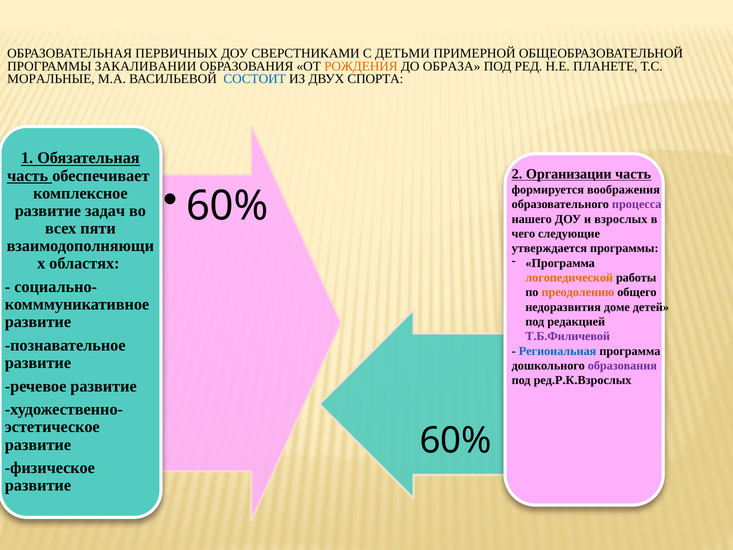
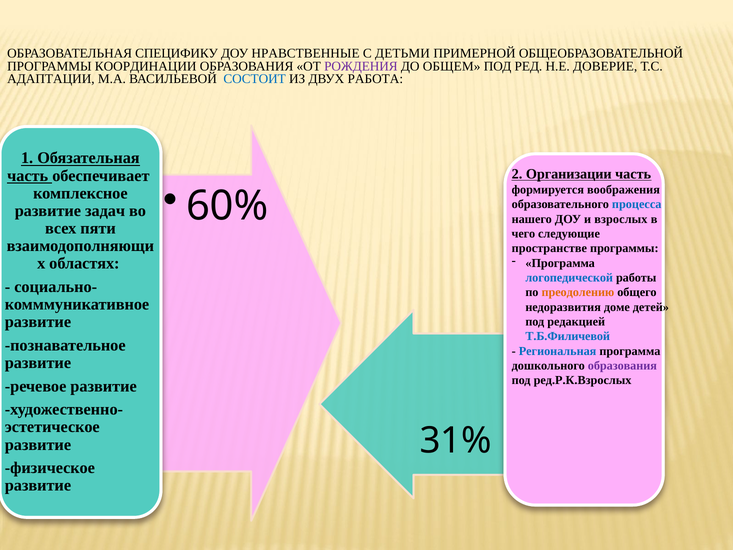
ПЕРВИЧНЫХ: ПЕРВИЧНЫХ -> СПЕЦИФИКУ (177, 53)
СВЕРСТНИКАМИ: СВЕРСТНИКАМИ -> НРАВСТВЕННЫЕ (306, 53)
ЗАКАЛИВАНИИ: ЗАКАЛИВАНИИ -> КООРДИНАЦИИ (146, 66)
РОЖДЕНИЯ colour: orange -> purple (361, 66)
ОБРАЗА: ОБРАЗА -> ОБЩЕМ (452, 66)
ПЛАНЕТЕ: ПЛАНЕТЕ -> ДОВЕРИЕ (605, 66)
МОРАЛЬНЫЕ: МОРАЛЬНЫЕ -> АДАПТАЦИИ (51, 79)
СПОРТА: СПОРТА -> РАБОТА (375, 79)
процесса colour: purple -> blue (637, 204)
утверждается: утверждается -> пространстве (549, 248)
логопедической colour: orange -> blue (569, 278)
Т.Б.Филичевой colour: purple -> blue (568, 336)
60%: 60% -> 31% (456, 440)
